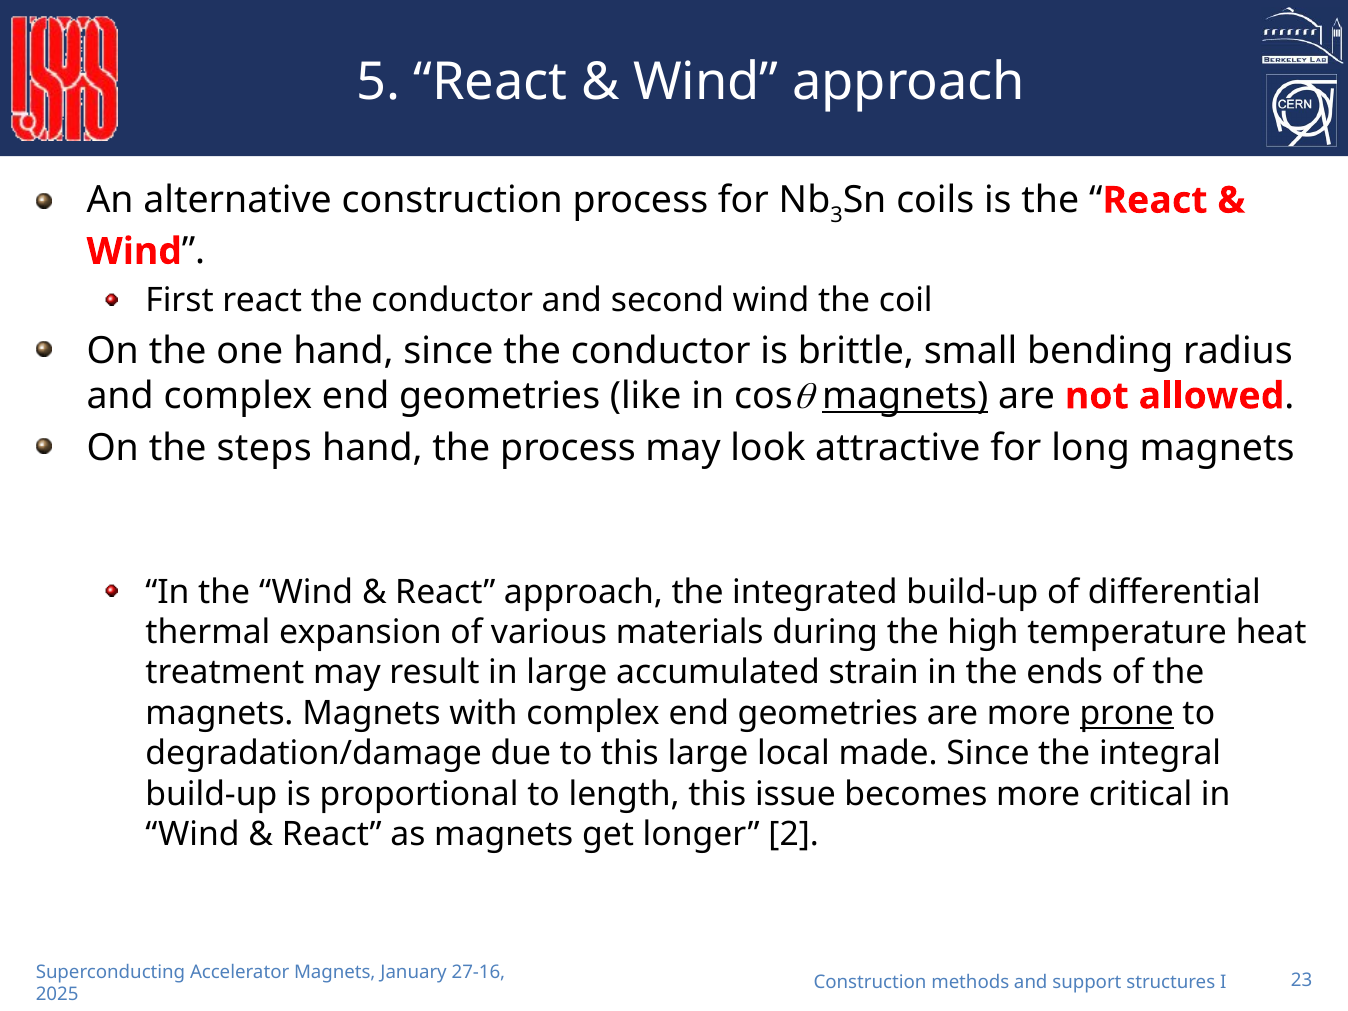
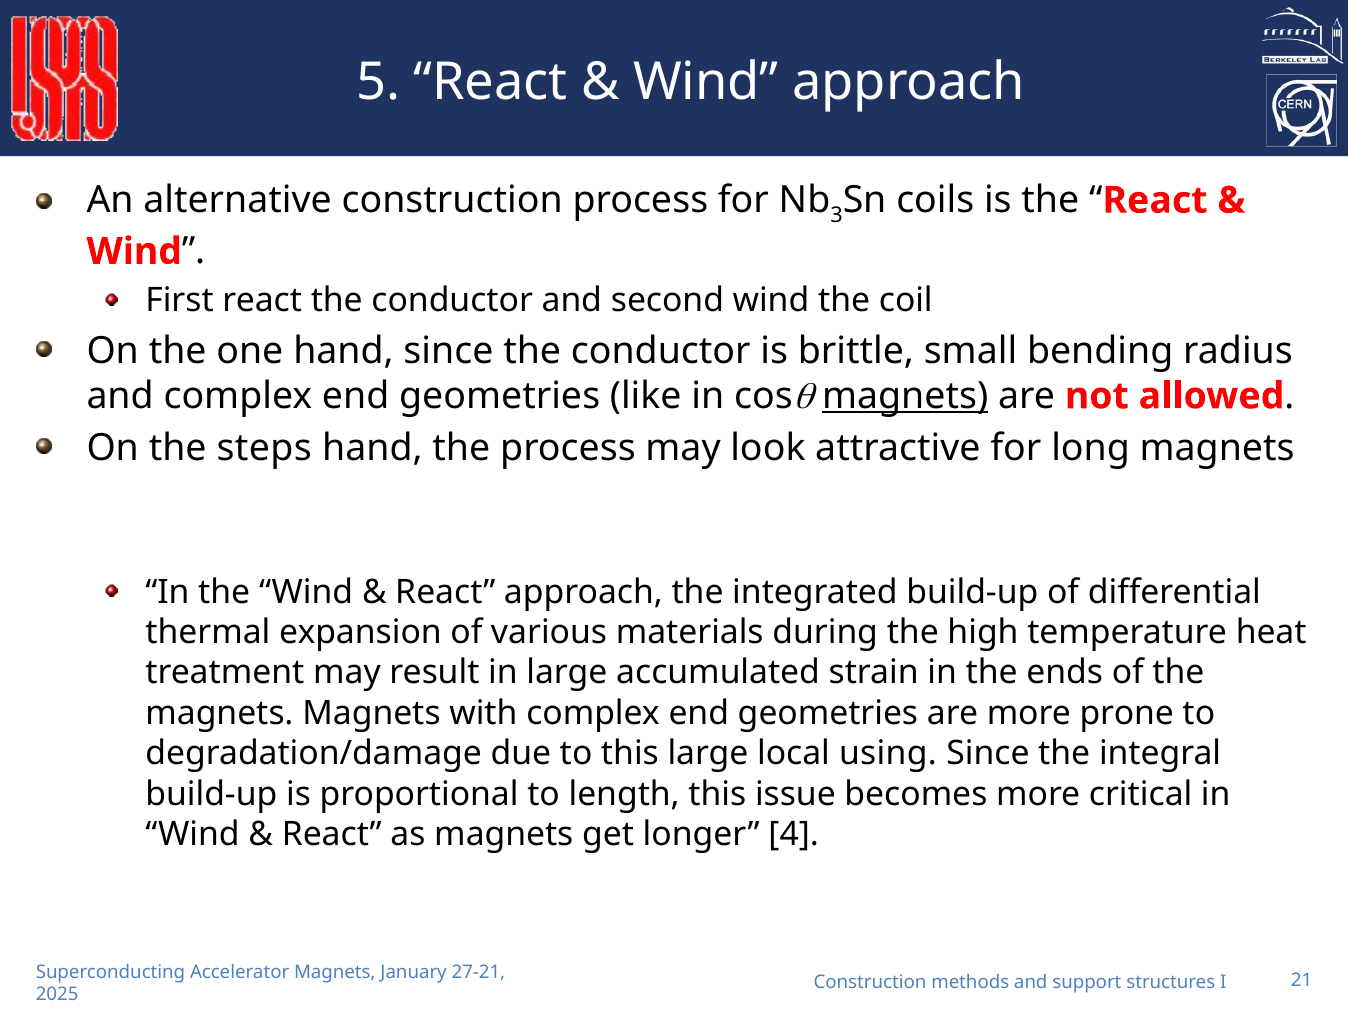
prone underline: present -> none (1127, 713)
made: made -> using (888, 754)
2: 2 -> 4 (794, 835)
27-16: 27-16 -> 27-21 (478, 972)
23: 23 -> 21 (1302, 981)
